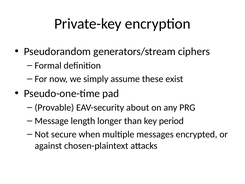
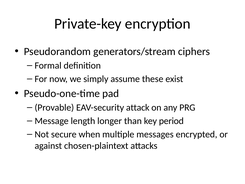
about: about -> attack (138, 107)
